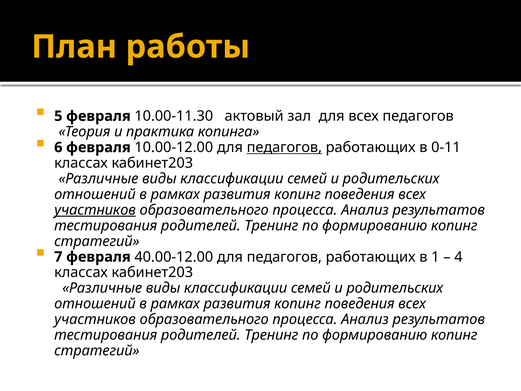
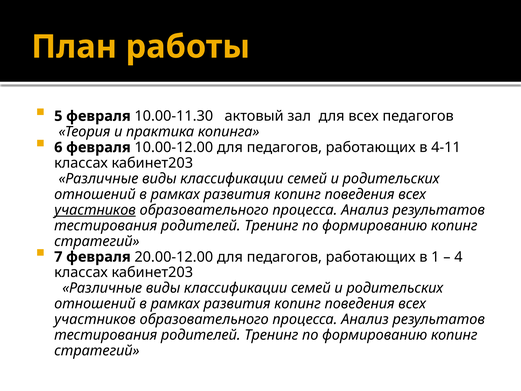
педагогов underline: present -> none (284, 147)
0-11: 0-11 -> 4-11 (446, 147)
40.00-12.00: 40.00-12.00 -> 20.00-12.00 (174, 257)
